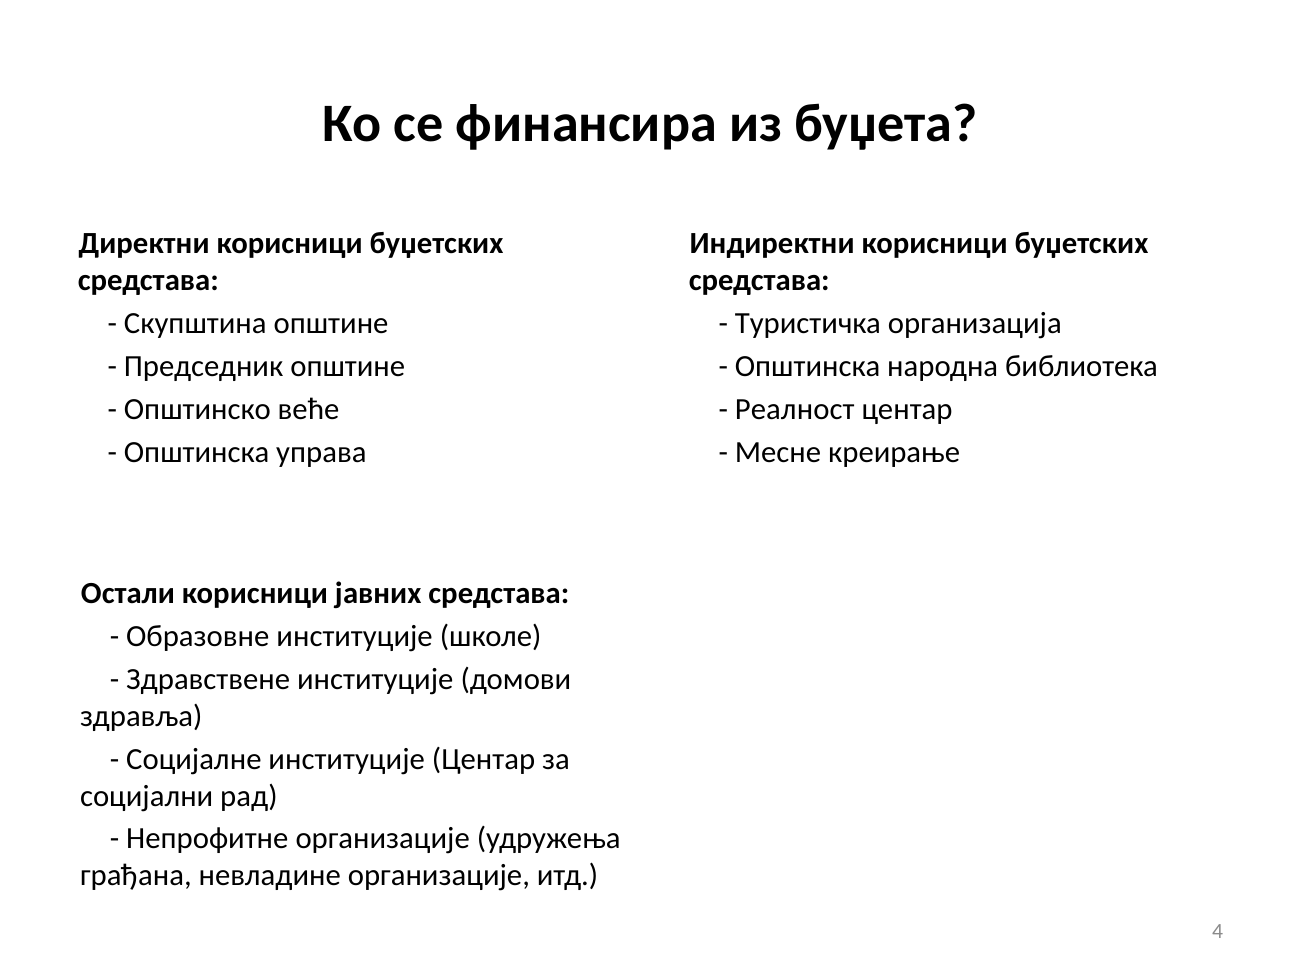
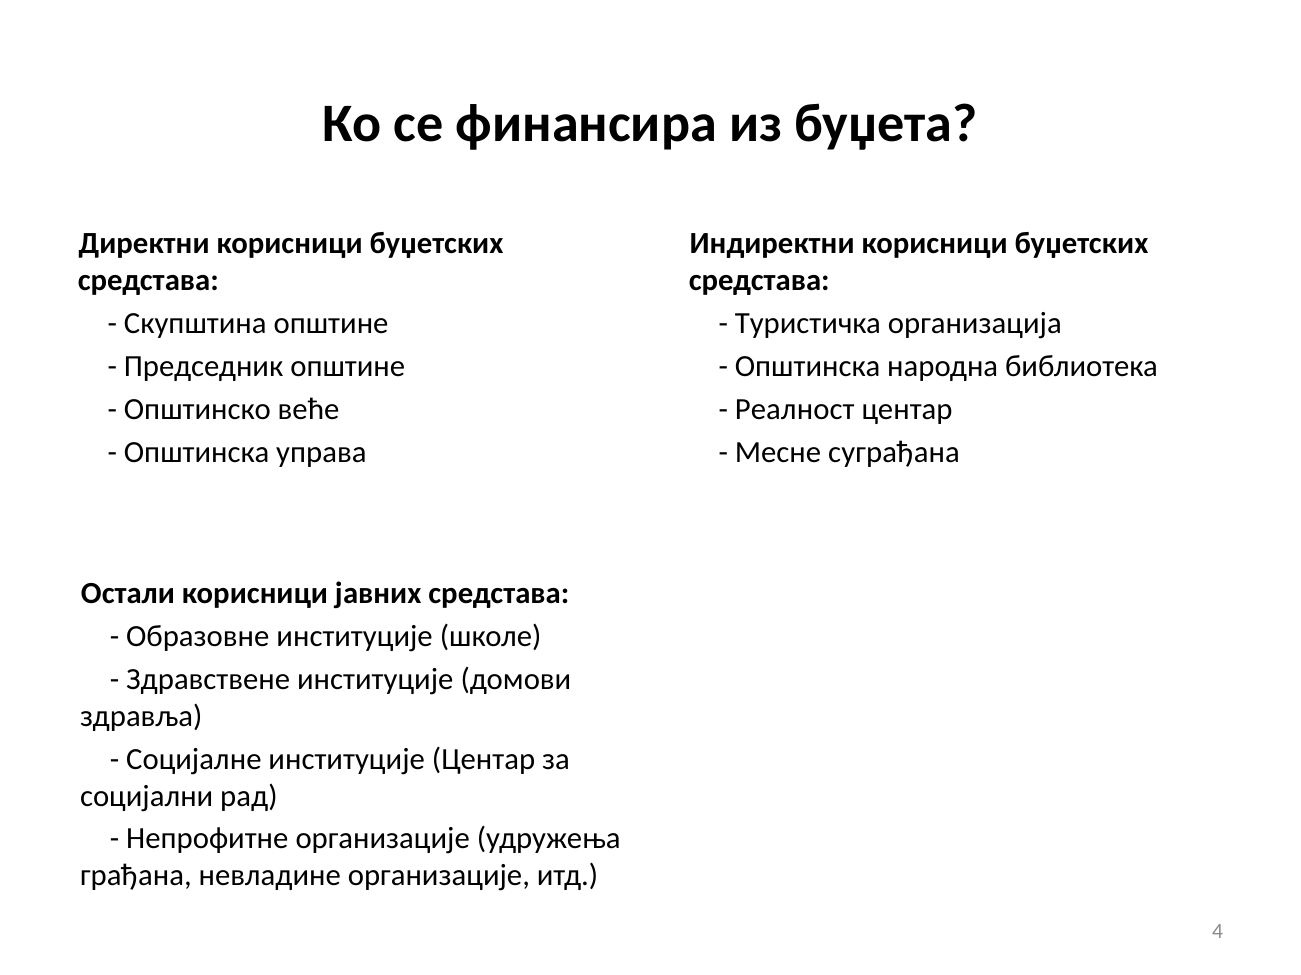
креирање: креирање -> суграђана (894, 452)
